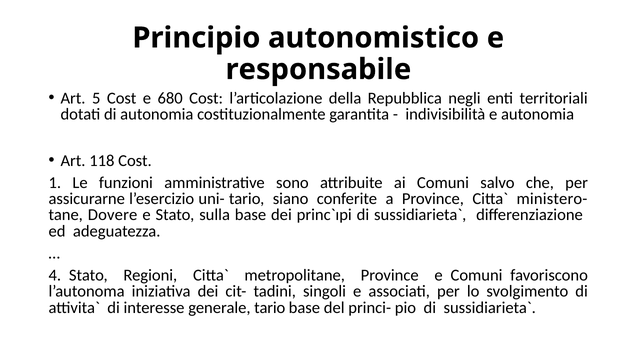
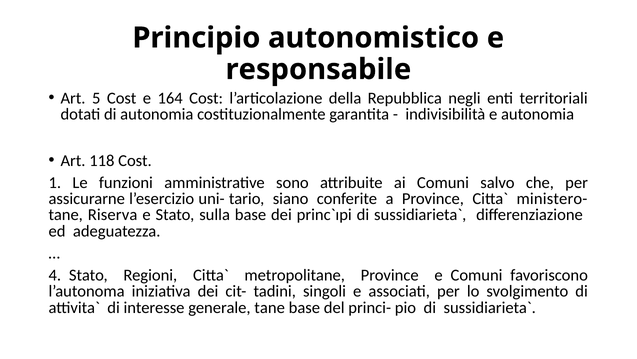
680: 680 -> 164 (170, 98)
Dovere: Dovere -> Riserva (113, 215)
generale tario: tario -> tane (270, 307)
